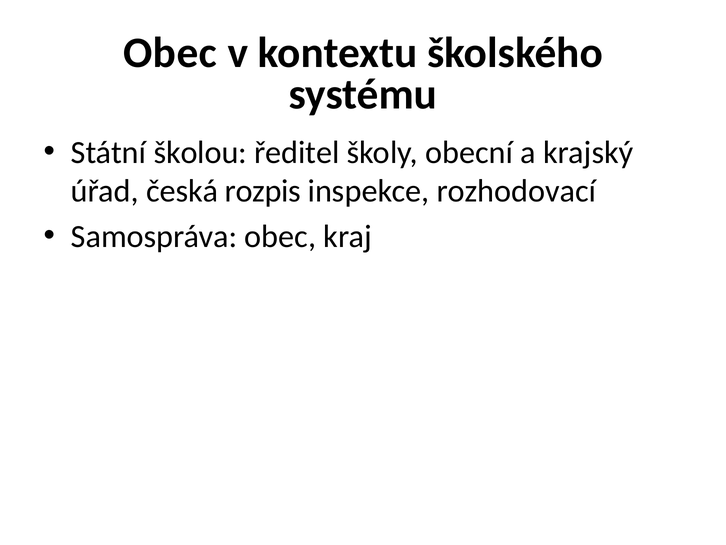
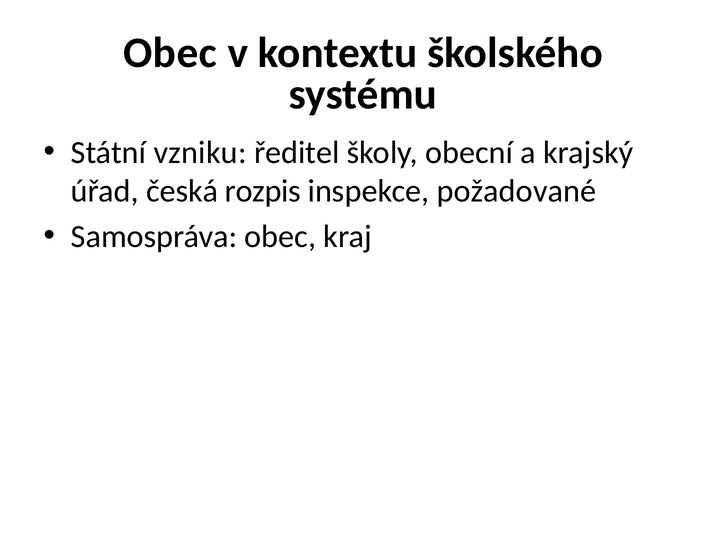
školou: školou -> vzniku (200, 152)
rozhodovací: rozhodovací -> požadované (516, 191)
